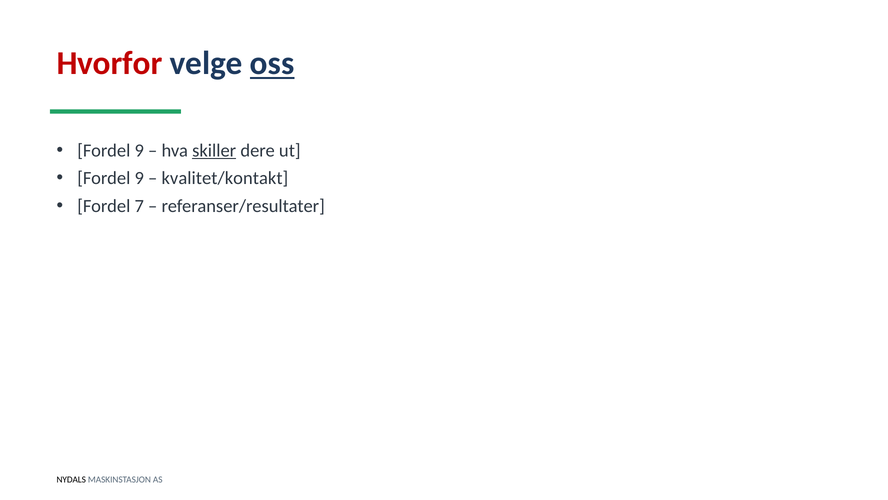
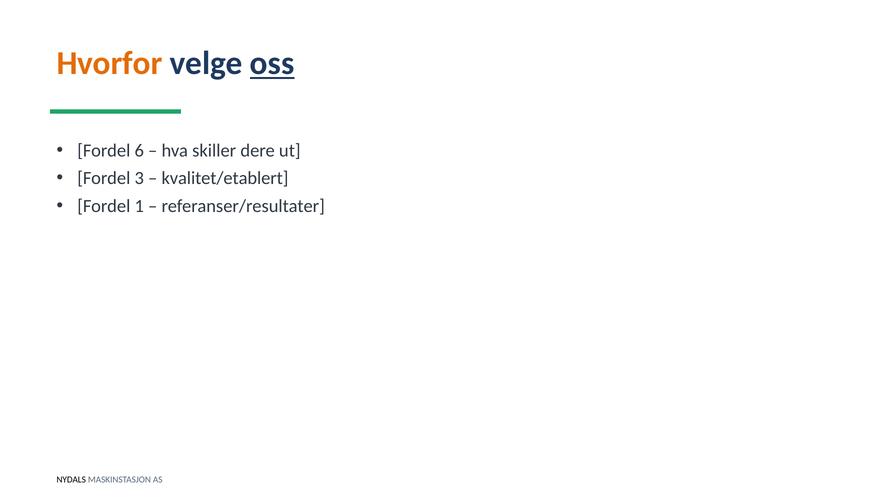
Hvorfor colour: red -> orange (109, 63)
9: 9 -> 6 (139, 150)
skiller underline: present -> none (214, 150)
9: 9 -> 3 (139, 178)
kvalitet/kontakt: kvalitet/kontakt -> kvalitet/etablert (225, 178)
7: 7 -> 1 (139, 206)
